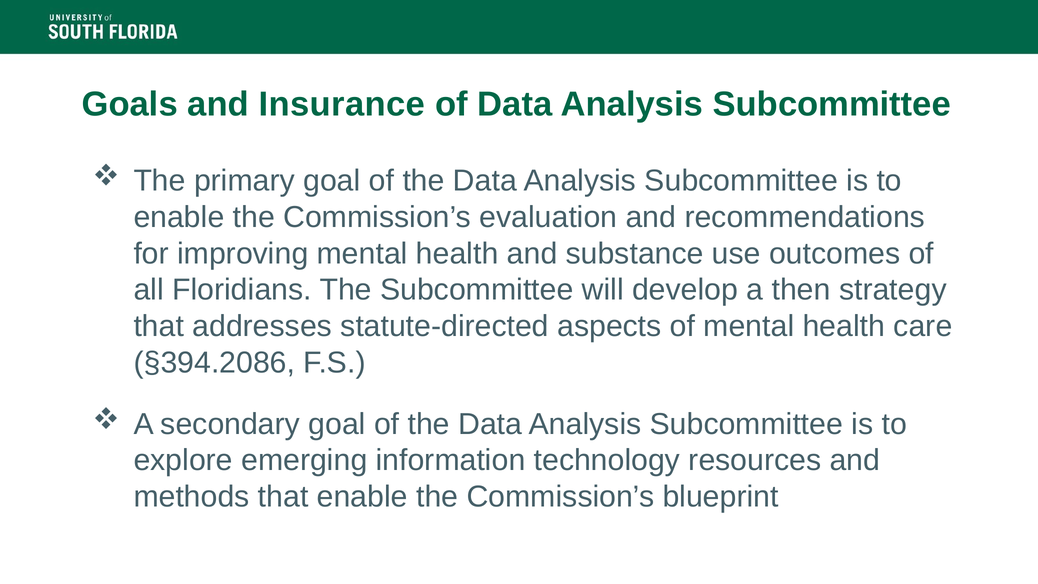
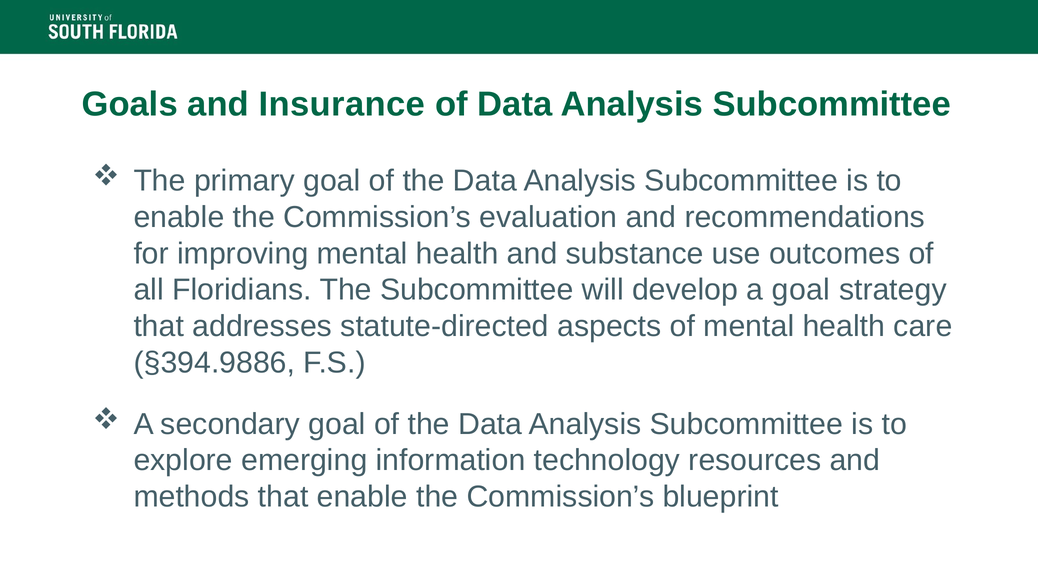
a then: then -> goal (801, 290)
§394.2086: §394.2086 -> §394.9886 (214, 363)
